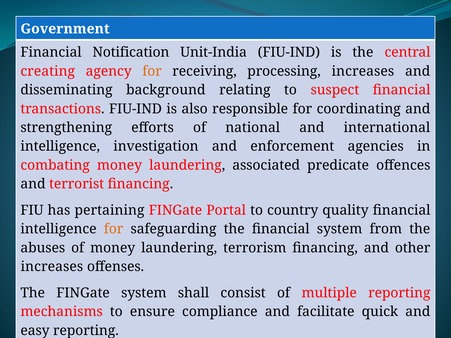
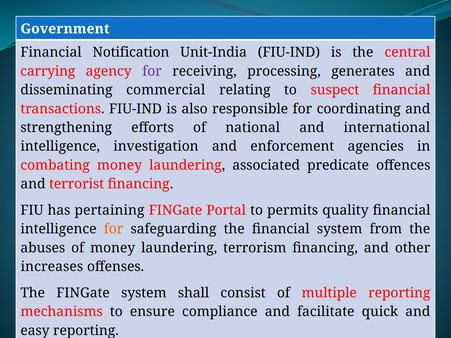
creating: creating -> carrying (48, 71)
for colour: orange -> purple (152, 71)
processing increases: increases -> generates (363, 71)
background: background -> commercial (166, 90)
country: country -> permits (293, 210)
